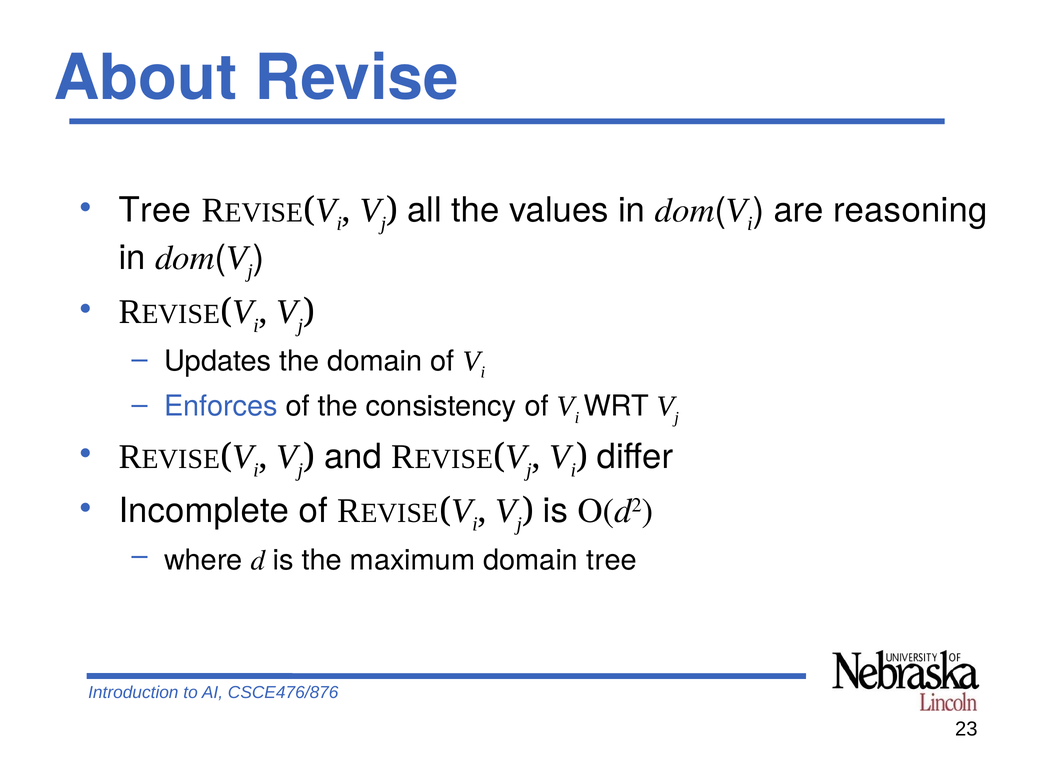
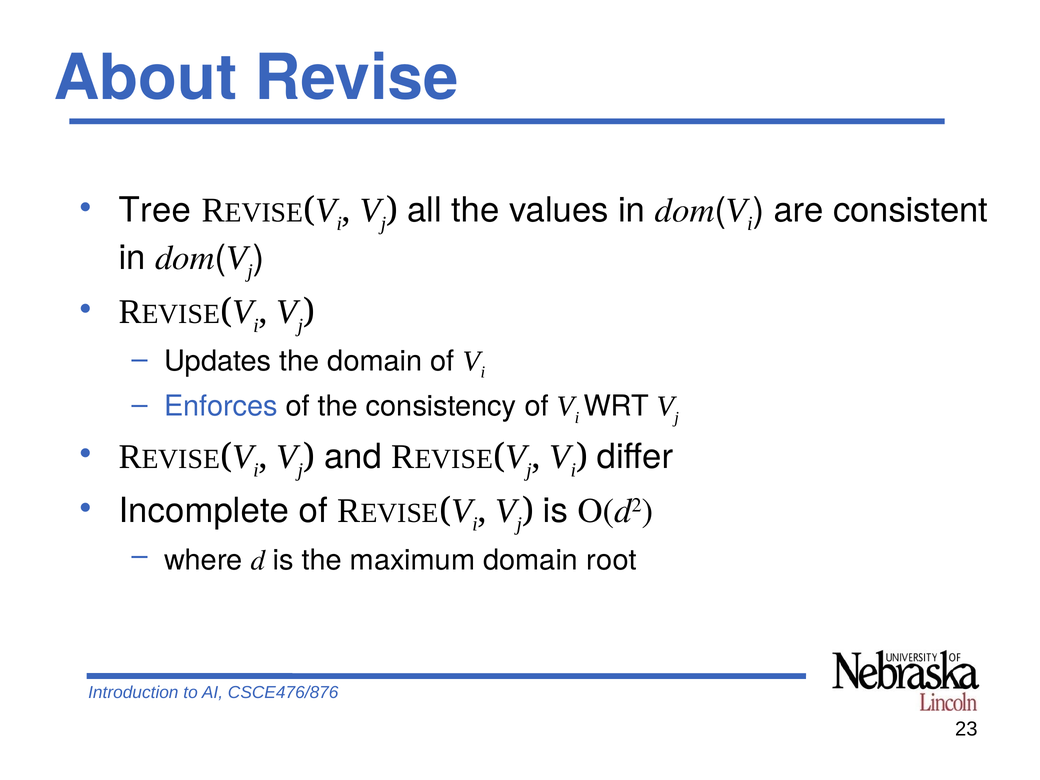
reasoning: reasoning -> consistent (910, 210)
domain tree: tree -> root (612, 560)
